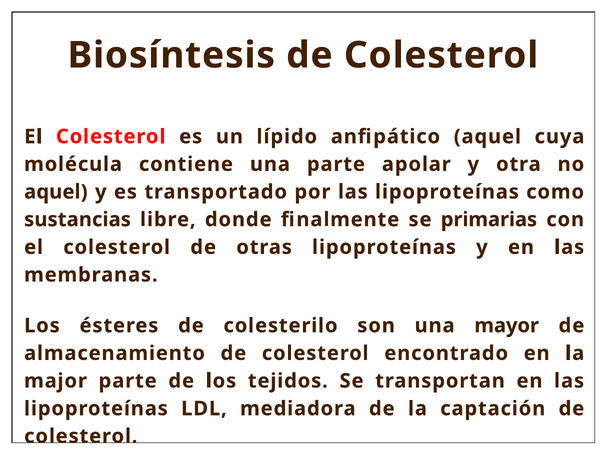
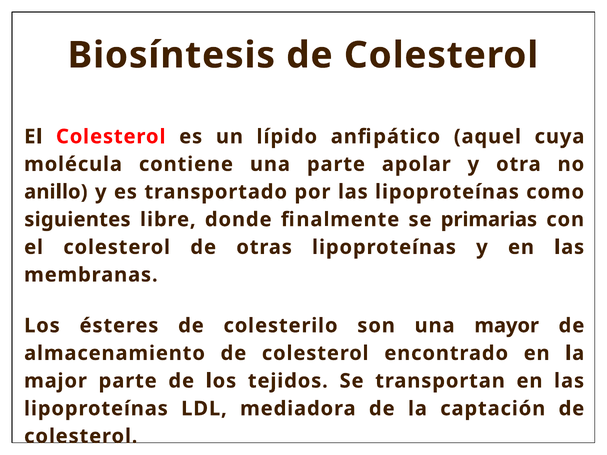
aquel: aquel -> anillo (56, 192)
sustancias: sustancias -> siguientes (77, 220)
